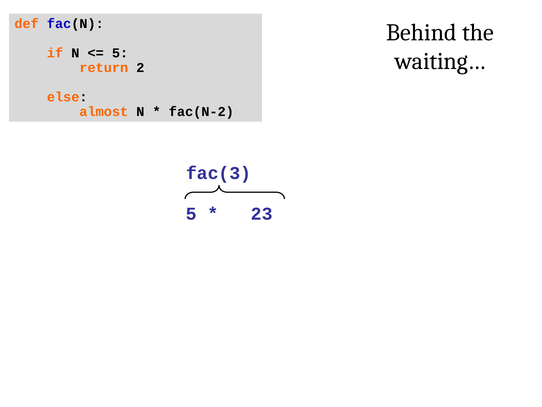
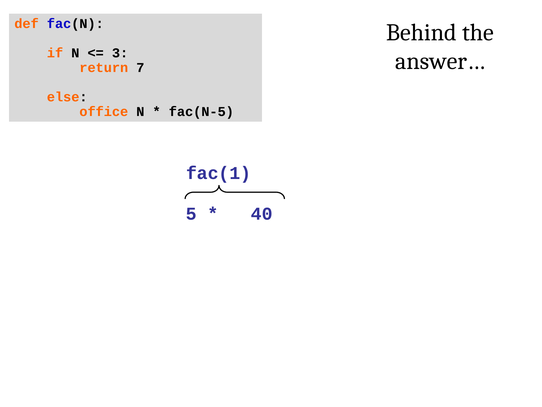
5: 5 -> 3 (120, 53)
waiting…: waiting… -> answer… (440, 61)
2: 2 -> 7 (140, 68)
almost: almost -> office (104, 111)
fac(N-2: fac(N-2 -> fac(N-5 (201, 111)
fac(3: fac(3 -> fac(1 (219, 173)
23: 23 -> 40 (262, 213)
